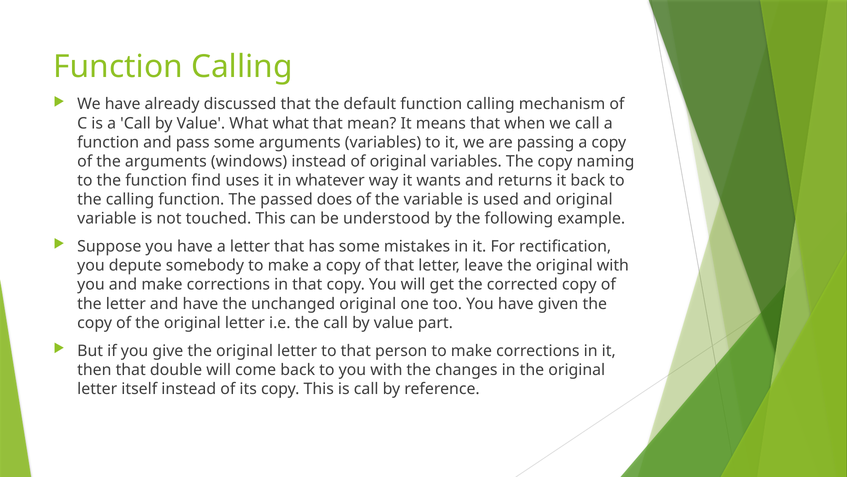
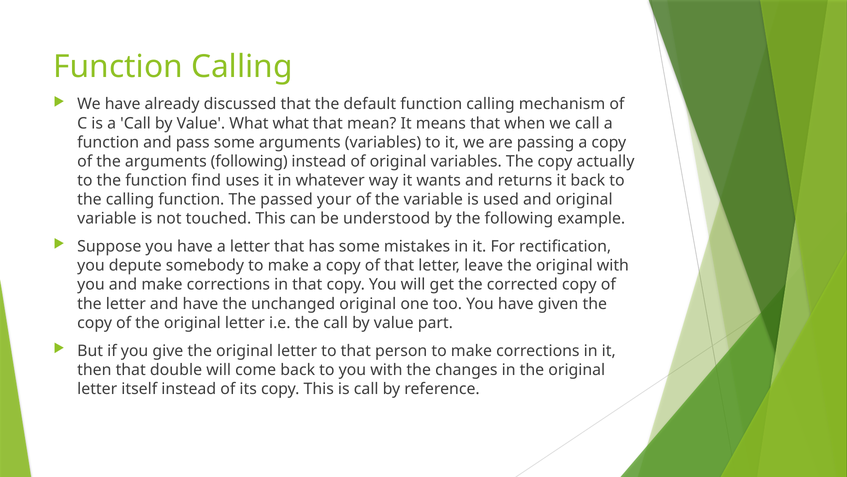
arguments windows: windows -> following (249, 161)
naming: naming -> actually (606, 161)
does: does -> your (334, 199)
